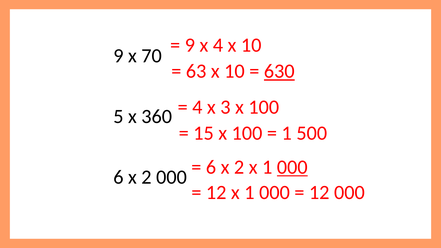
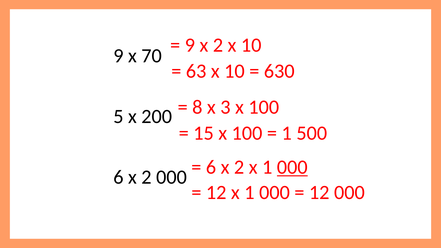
9 x 4: 4 -> 2 (218, 45)
630 underline: present -> none (279, 71)
4: 4 -> 8 (197, 107)
360: 360 -> 200 (157, 117)
